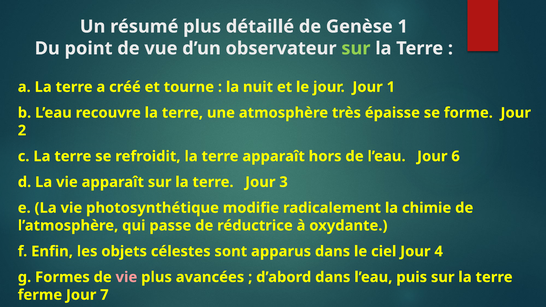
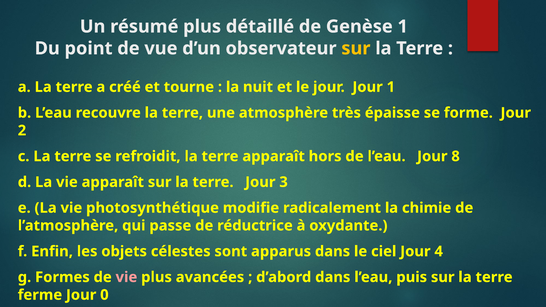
sur colour: light green -> yellow (356, 48)
l’eau Jour 6: 6 -> 8 (456, 156)
7: 7 -> 0 (104, 295)
